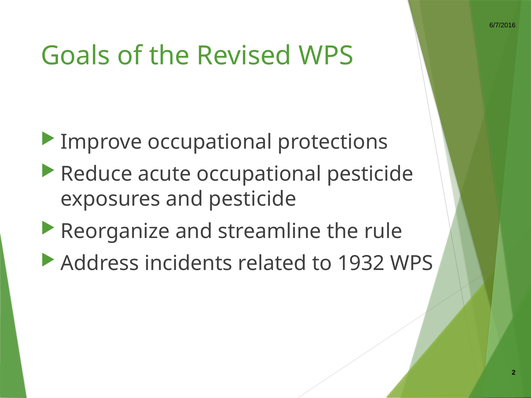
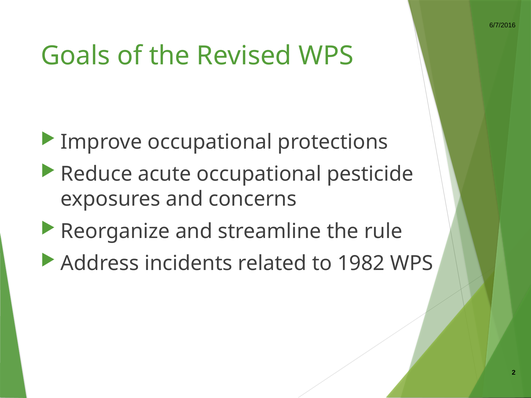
and pesticide: pesticide -> concerns (253, 199)
1932: 1932 -> 1982 (361, 264)
